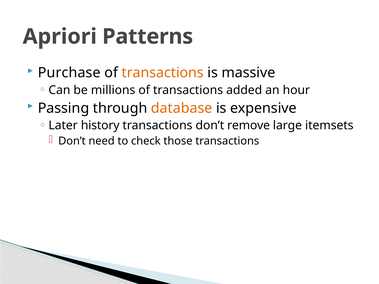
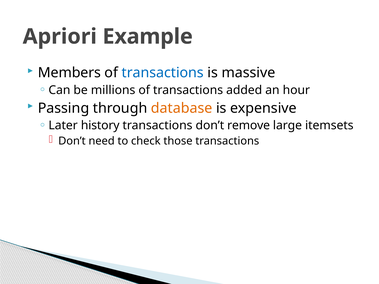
Patterns: Patterns -> Example (148, 37)
Purchase: Purchase -> Members (69, 73)
transactions colour: orange -> blue (163, 73)
